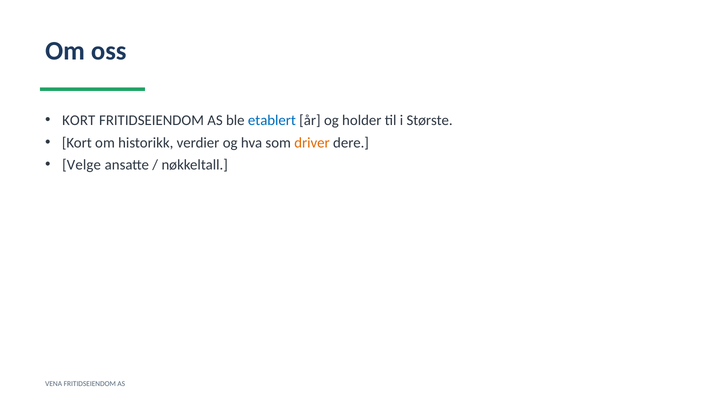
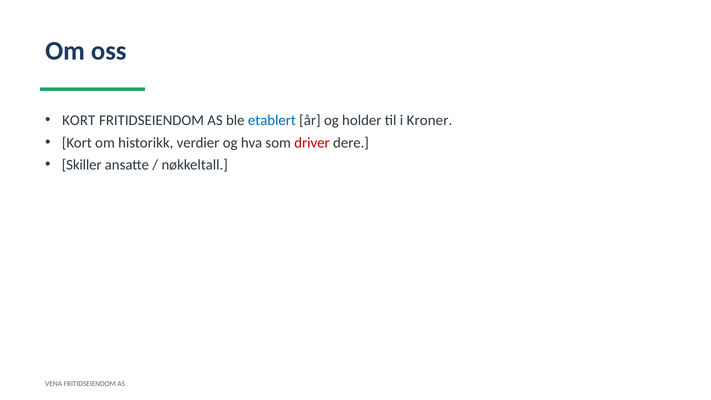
Største: Største -> Kroner (429, 120)
driver colour: orange -> red (312, 143)
Velge: Velge -> Skiller (82, 165)
